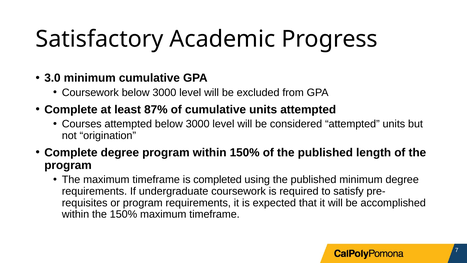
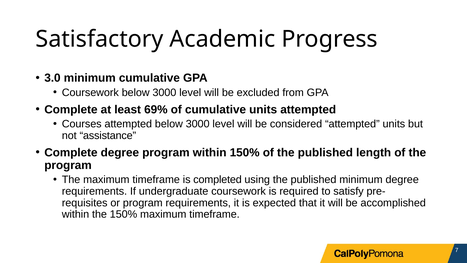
87%: 87% -> 69% (156, 109)
origination: origination -> assistance (108, 135)
